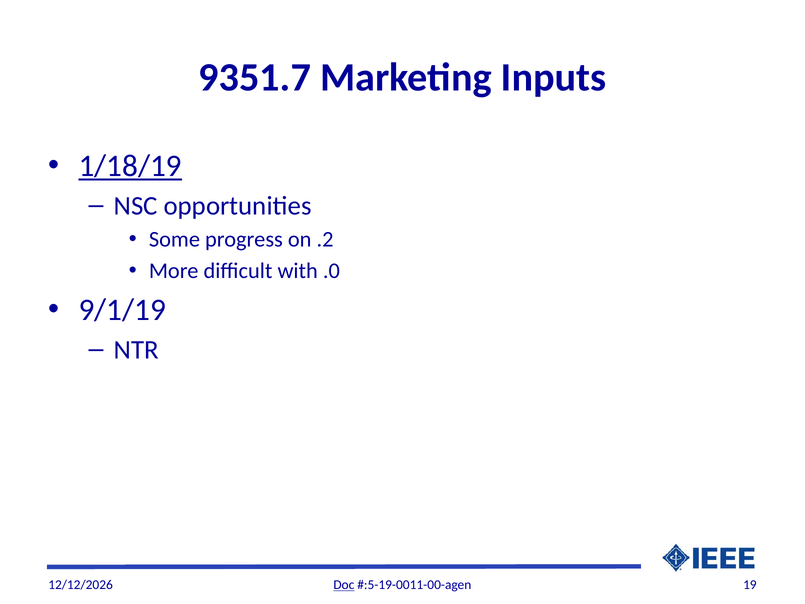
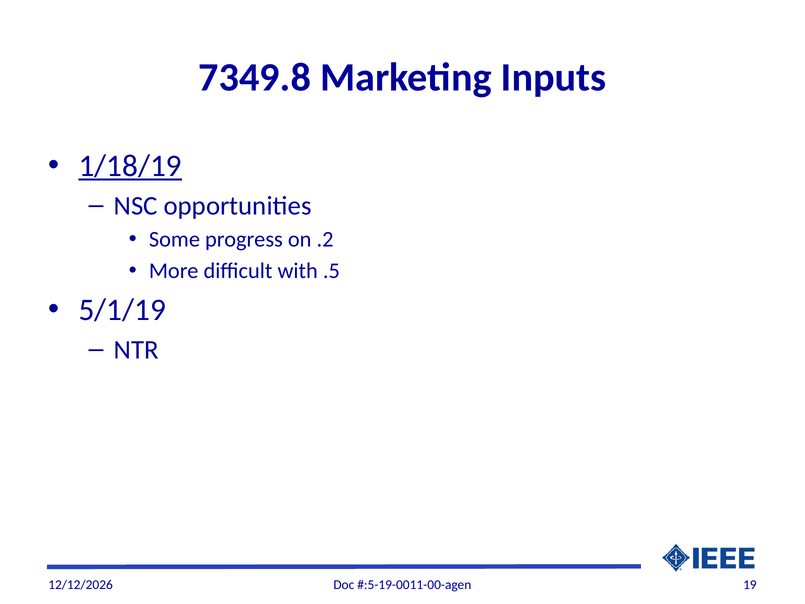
9351.7: 9351.7 -> 7349.8 (255, 77)
.0: .0 -> .5 (331, 271)
9/1/19: 9/1/19 -> 5/1/19 (122, 310)
Doc underline: present -> none (344, 585)
